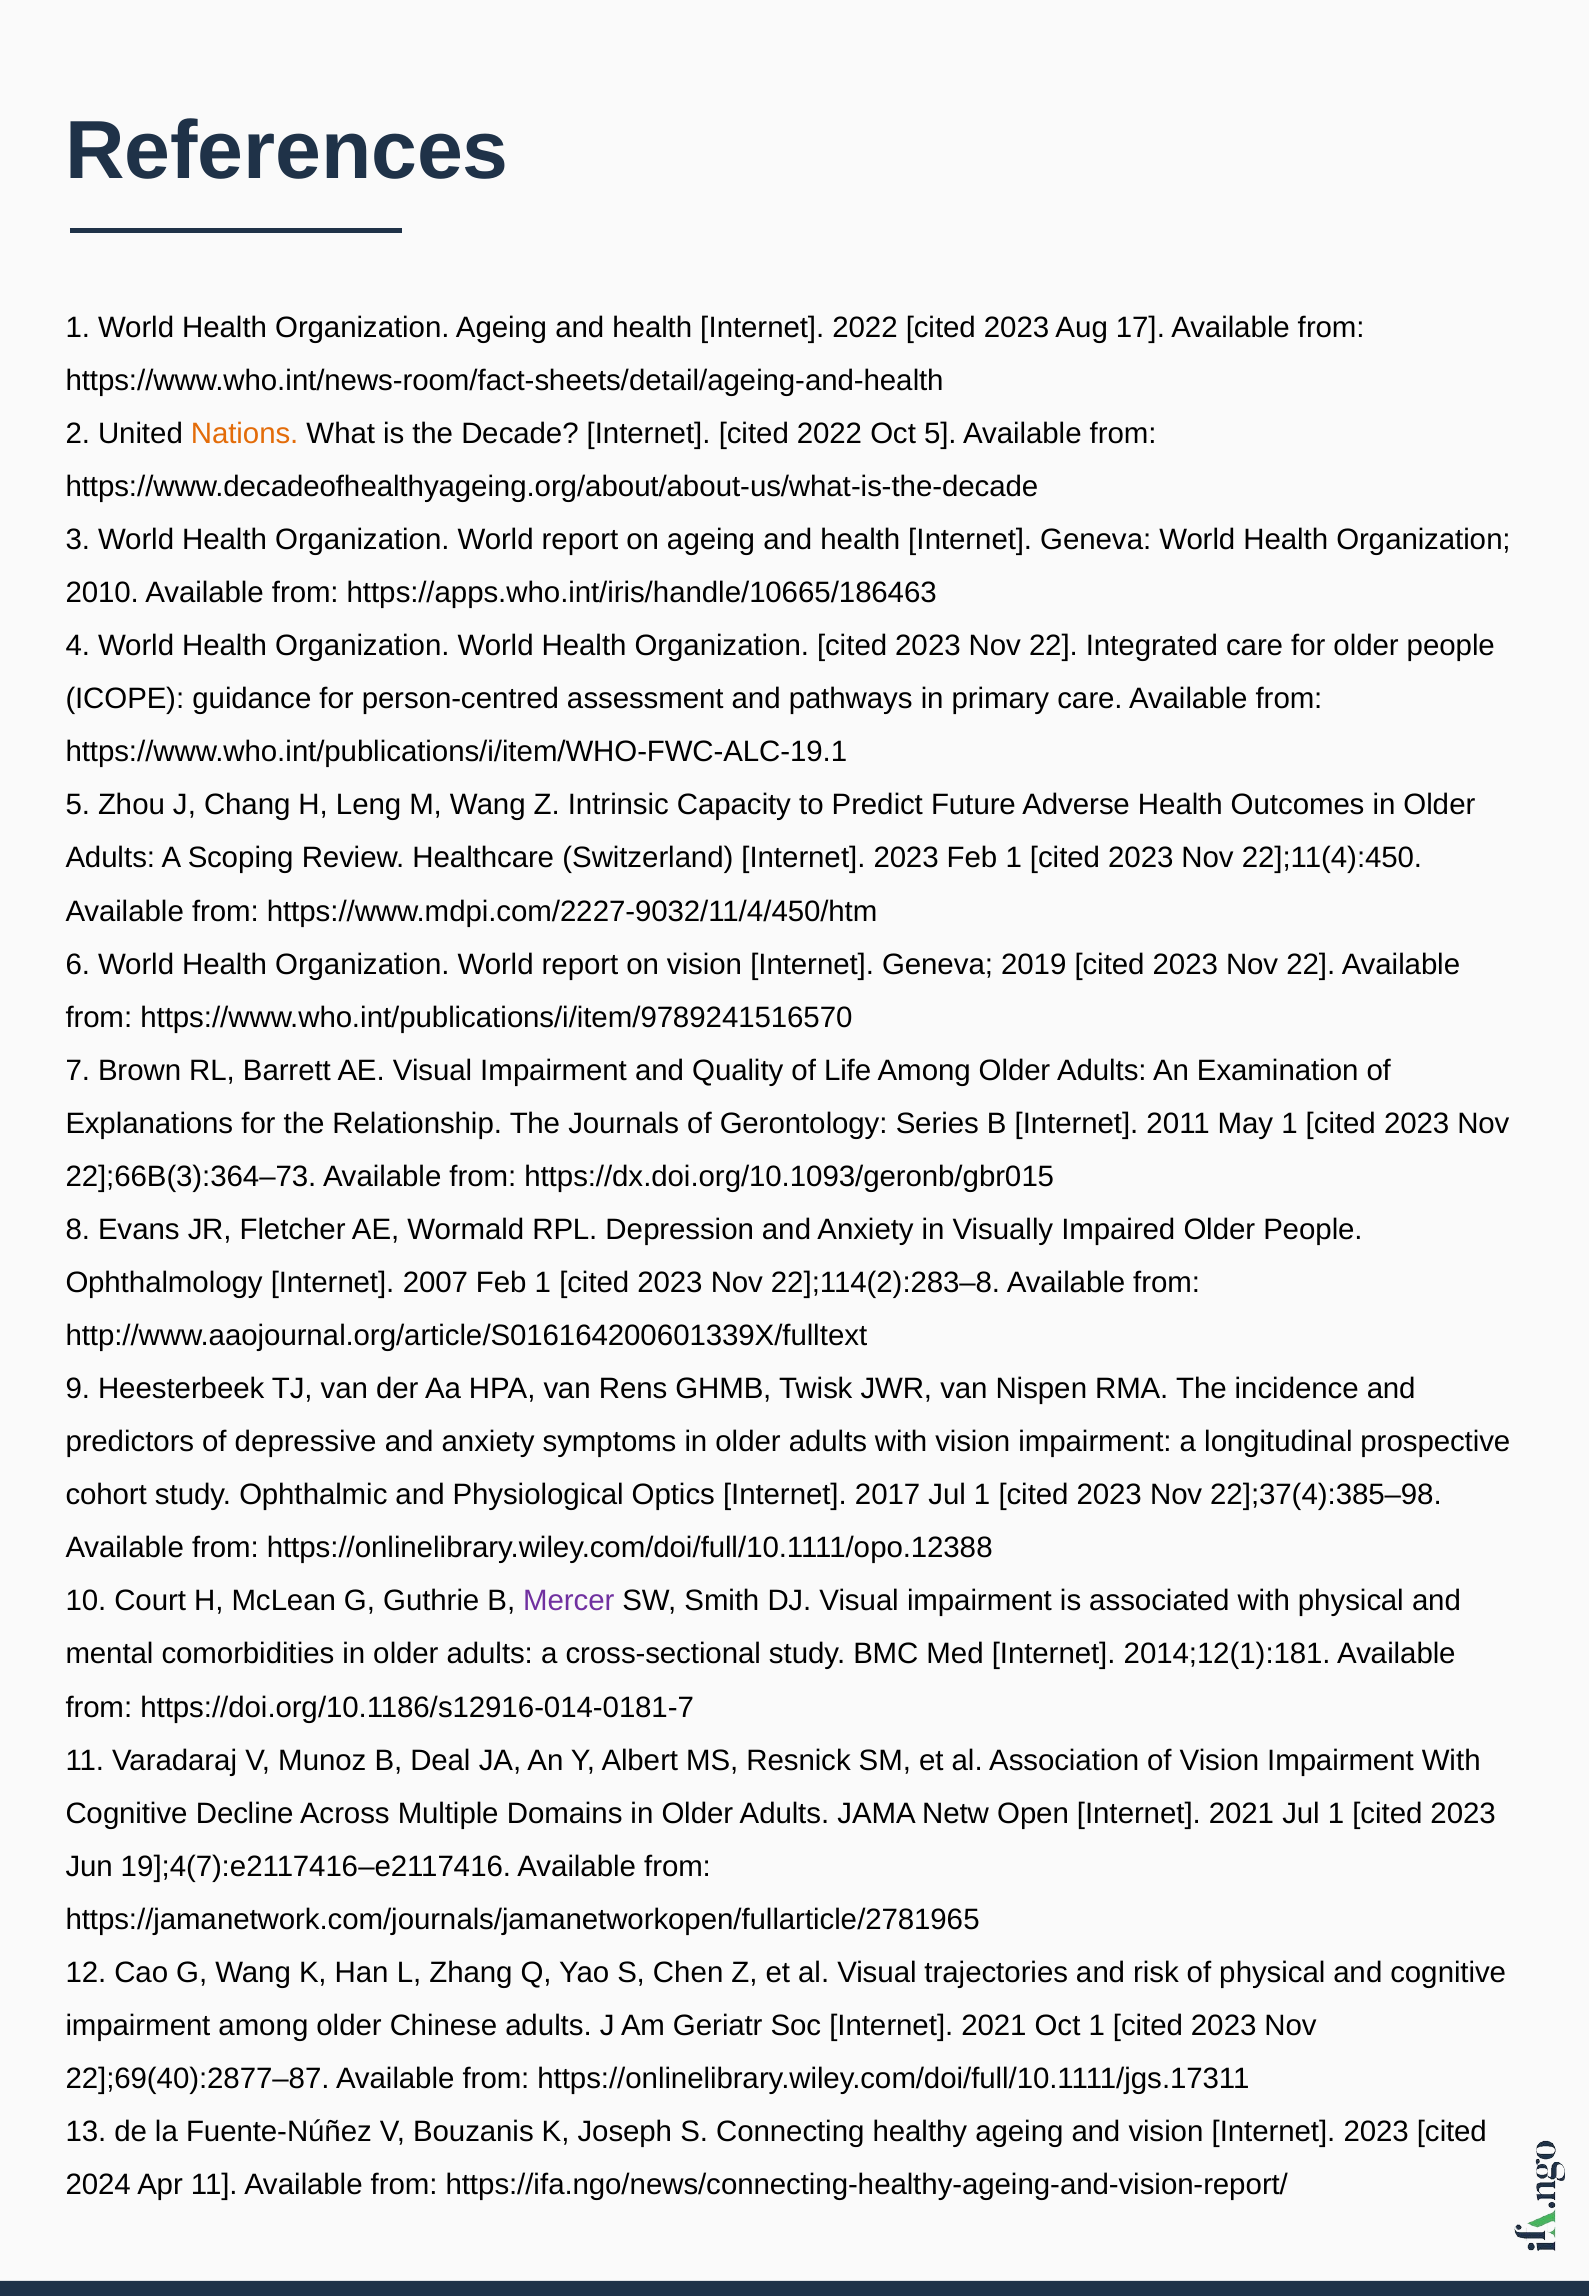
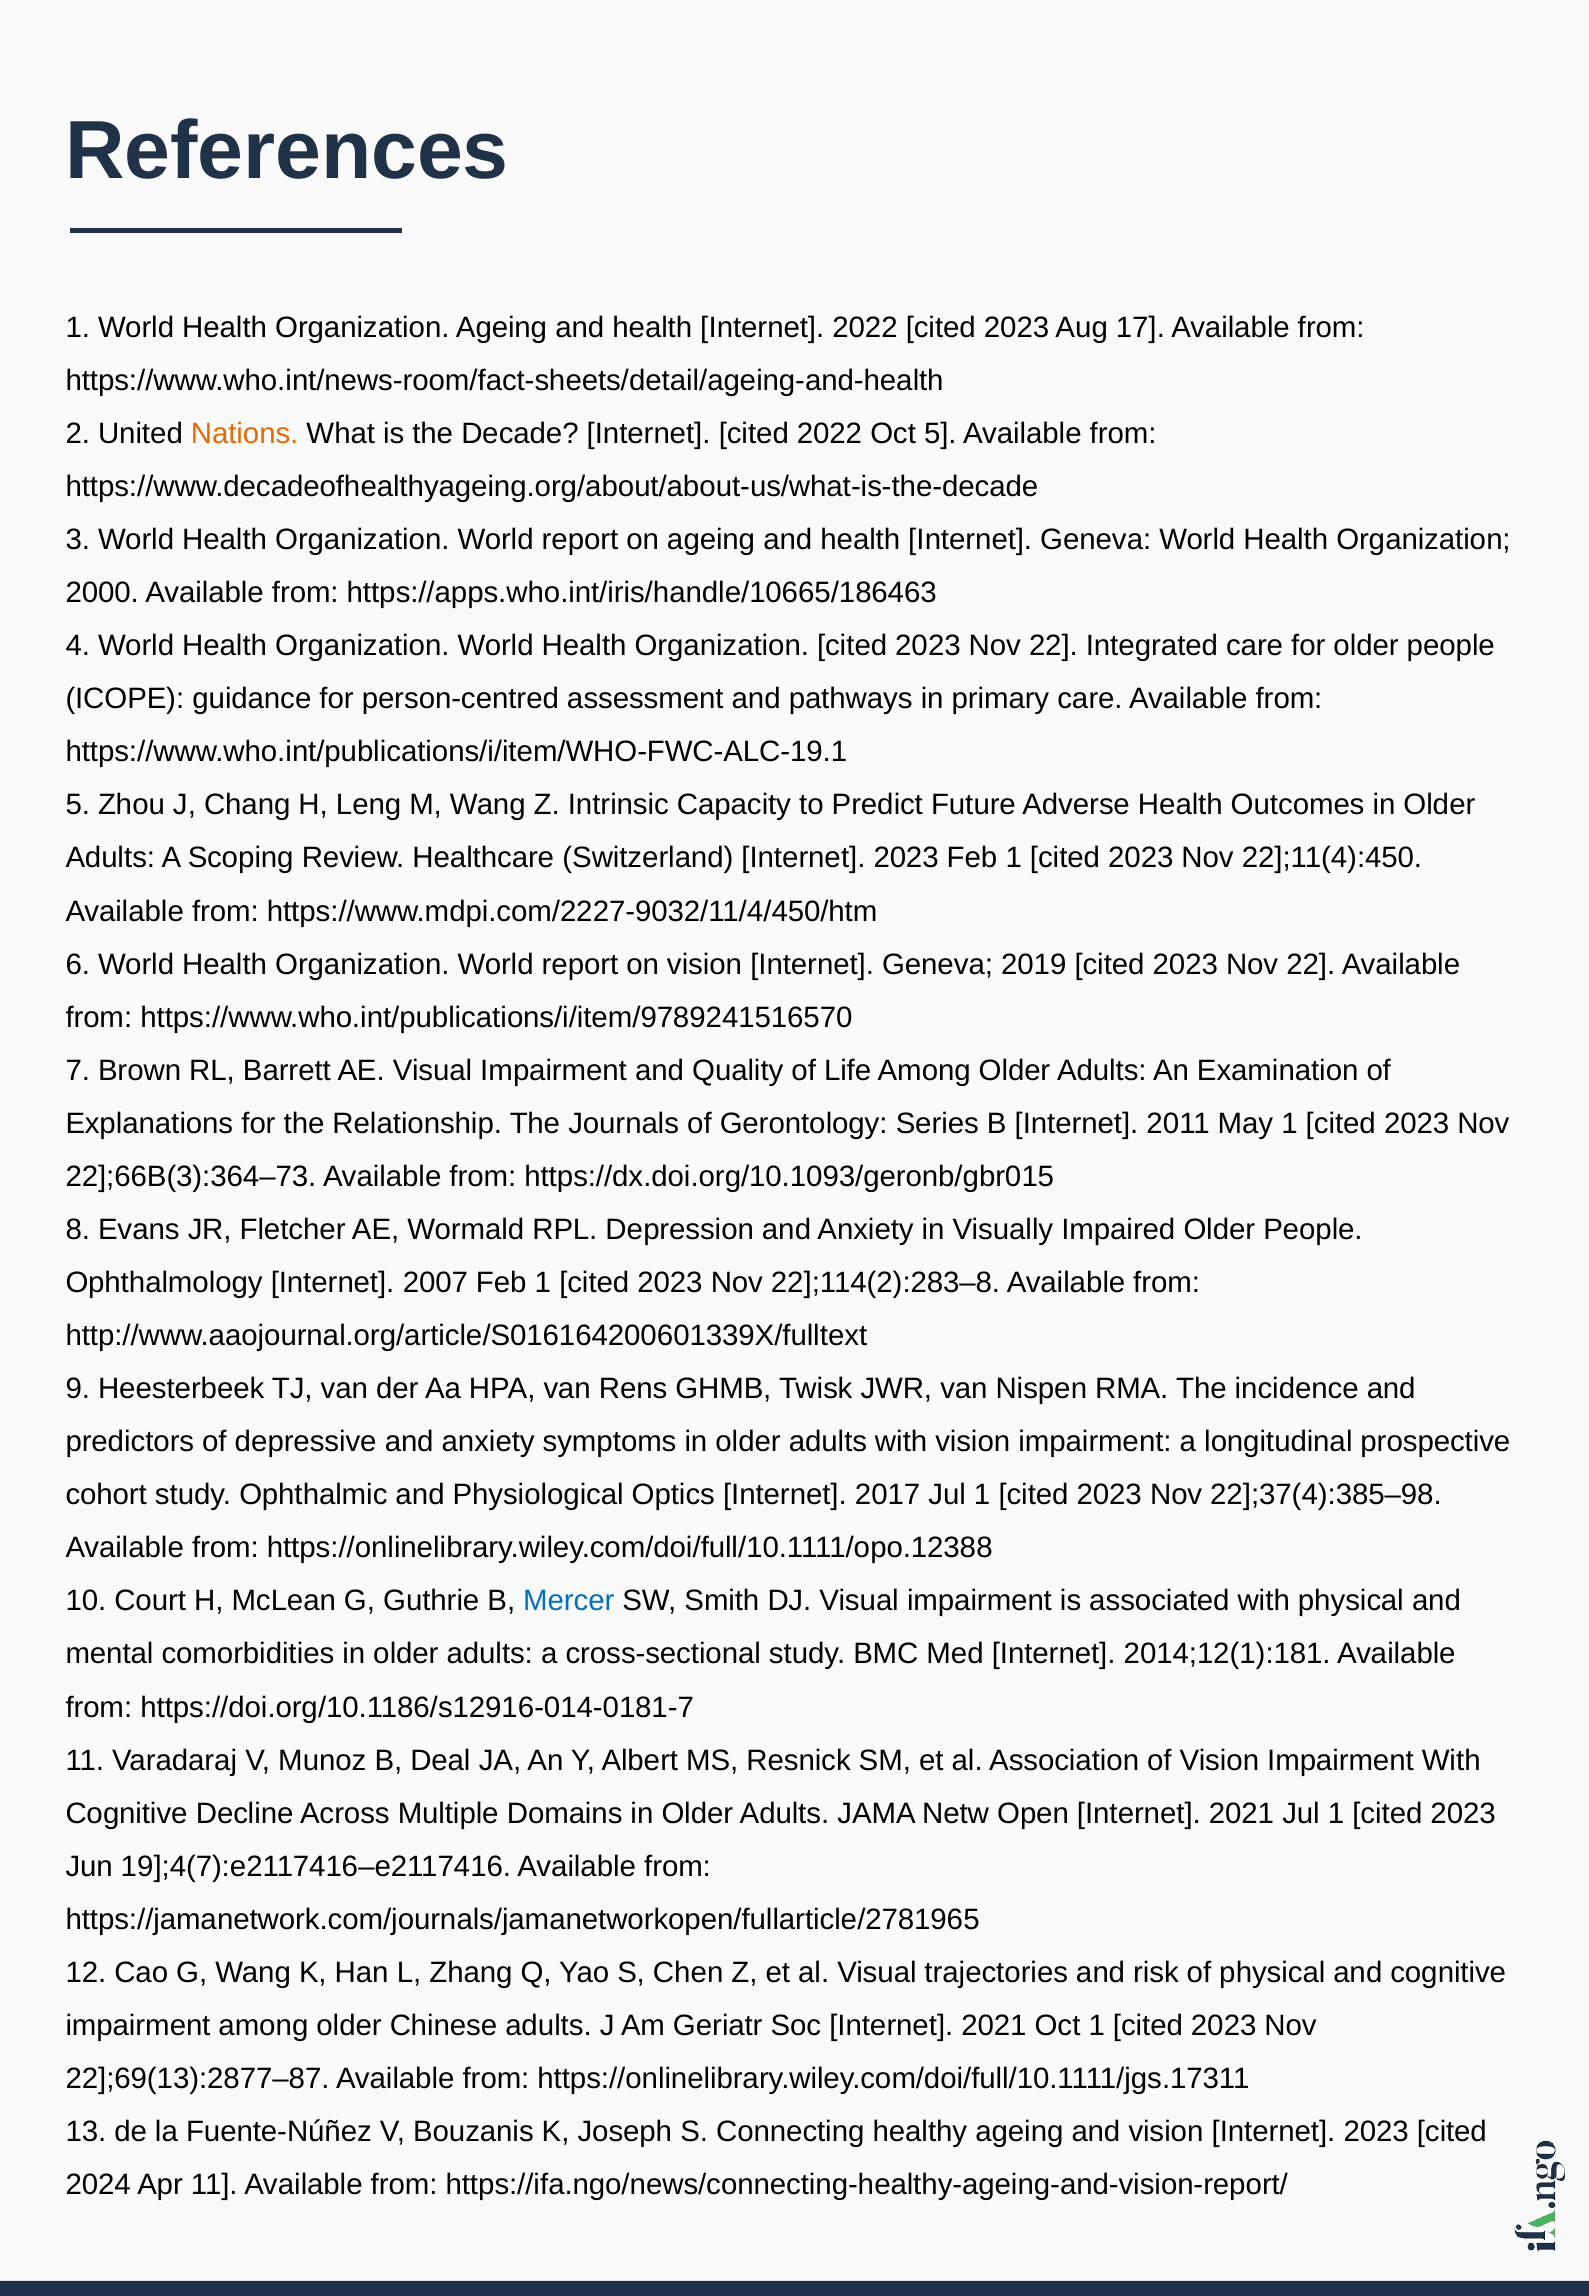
2010: 2010 -> 2000 (102, 593)
Mercer colour: purple -> blue (569, 1601)
22];69(40):2877–87: 22];69(40):2877–87 -> 22];69(13):2877–87 (198, 2078)
